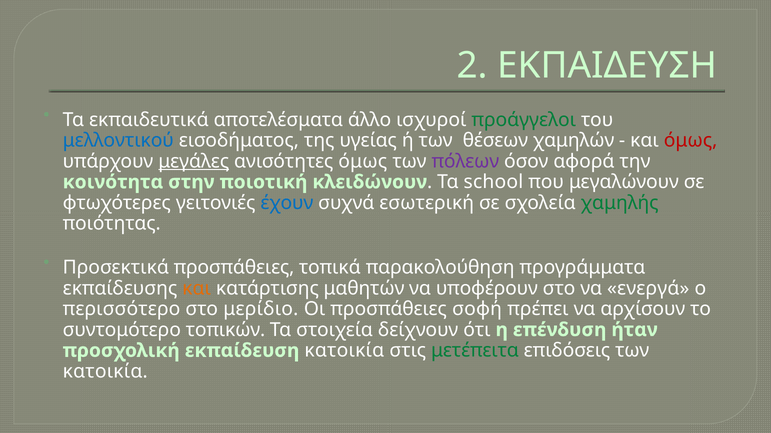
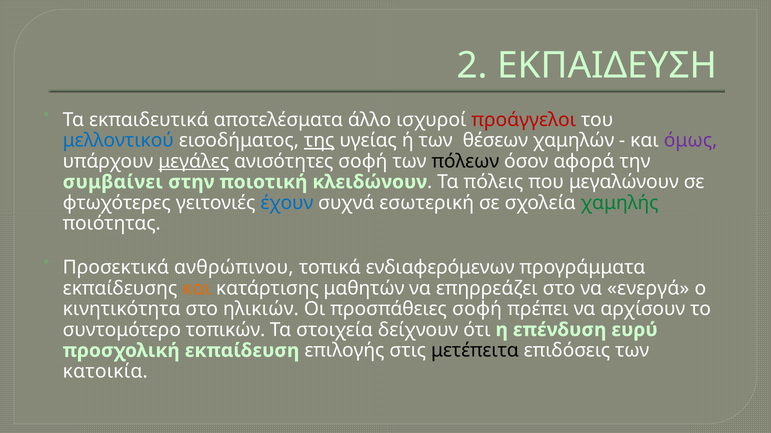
προάγγελοι colour: green -> red (524, 120)
της underline: none -> present (319, 141)
όμως colour: red -> purple (691, 141)
ανισότητες όμως: όμως -> σοφή (363, 161)
πόλεων colour: purple -> black (465, 161)
κοινότητα: κοινότητα -> συμβαίνει (113, 182)
school: school -> πόλεις (493, 182)
Προσεκτικά προσπάθειες: προσπάθειες -> ανθρώπινου (234, 268)
παρακολούθηση: παρακολούθηση -> ενδιαφερόμενων (440, 268)
υποφέρουν: υποφέρουν -> επηρρεάζει (487, 289)
περισσότερο: περισσότερο -> κινητικότητα (122, 309)
μερίδιο: μερίδιο -> ηλικιών (261, 309)
ήταν: ήταν -> ευρύ (635, 330)
εκπαίδευση κατοικία: κατοικία -> επιλογής (344, 351)
μετέπειτα colour: green -> black (475, 351)
